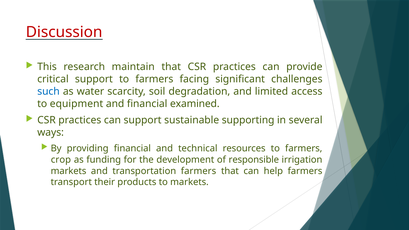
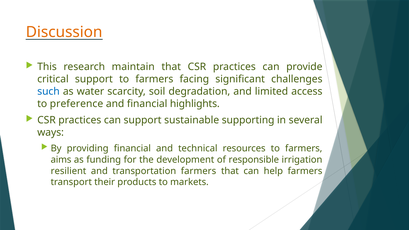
Discussion colour: red -> orange (64, 32)
equipment: equipment -> preference (77, 104)
examined: examined -> highlights (195, 104)
crop: crop -> aims (61, 160)
markets: markets -> resilient (68, 171)
